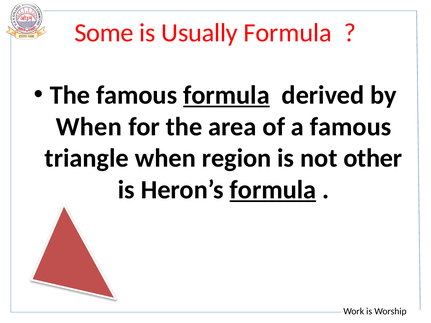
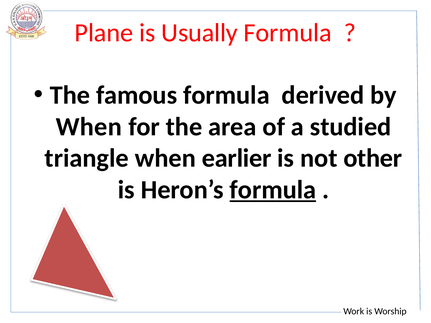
Some: Some -> Plane (104, 33)
formula underline: present -> none (226, 95)
a famous: famous -> studied (351, 127)
region: region -> earlier (237, 158)
